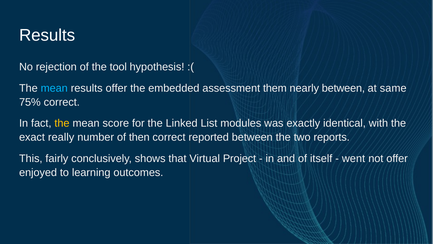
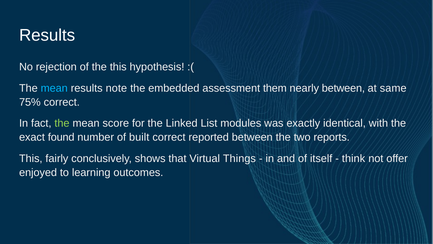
the tool: tool -> this (118, 67)
results offer: offer -> note (116, 88)
the colour: yellow -> light green (62, 123)
really: really -> found (61, 137)
then: then -> built (139, 137)
Project: Project -> Things (239, 158)
went: went -> think (354, 158)
